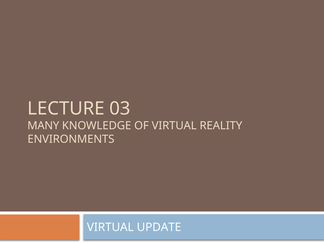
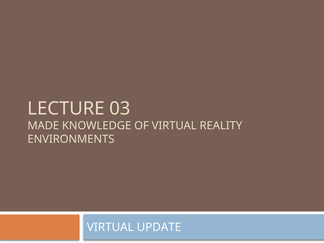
MANY: MANY -> MADE (43, 126)
